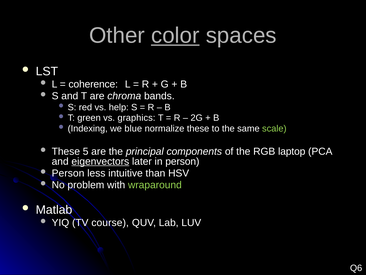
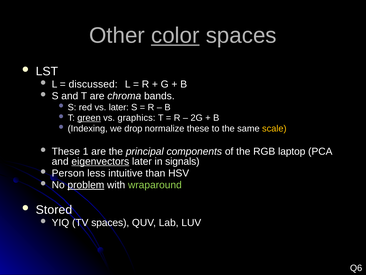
coherence: coherence -> discussed (93, 84)
vs help: help -> later (119, 107)
green underline: none -> present (89, 118)
blue: blue -> drop (133, 128)
scale colour: light green -> yellow (274, 128)
5: 5 -> 1 (86, 151)
in person: person -> signals (182, 161)
problem underline: none -> present (86, 185)
Matlab: Matlab -> Stored (54, 210)
TV course: course -> spaces (110, 222)
